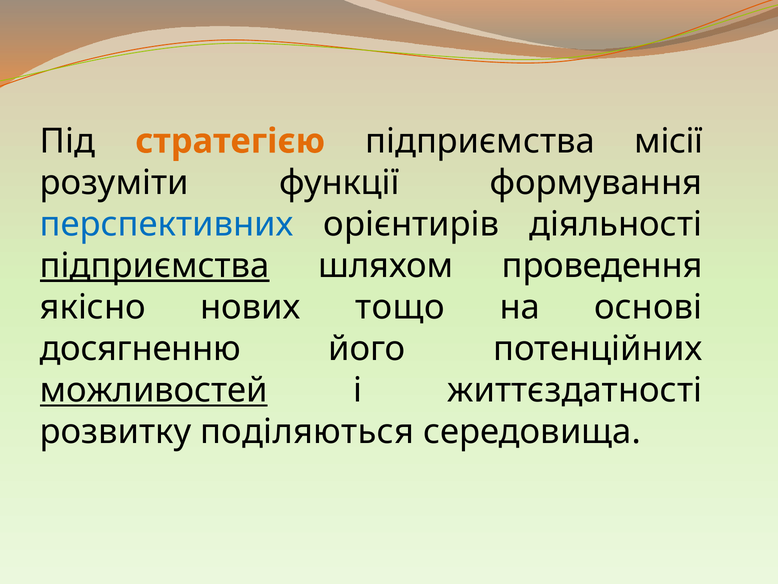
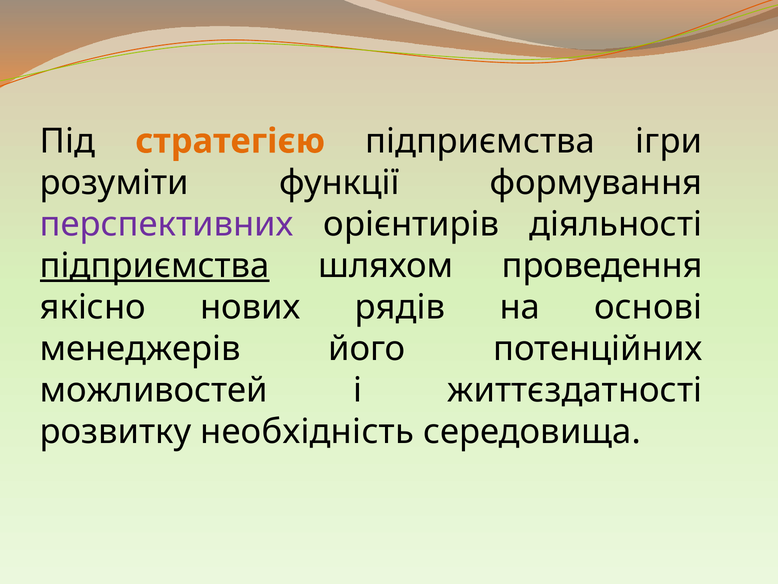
місії: місії -> ігри (669, 141)
перспективних colour: blue -> purple (167, 224)
тощо: тощо -> рядів (400, 307)
досягненню: досягненню -> менеджерів (140, 349)
можливостей underline: present -> none (154, 390)
поділяються: поділяються -> необхідність (307, 432)
